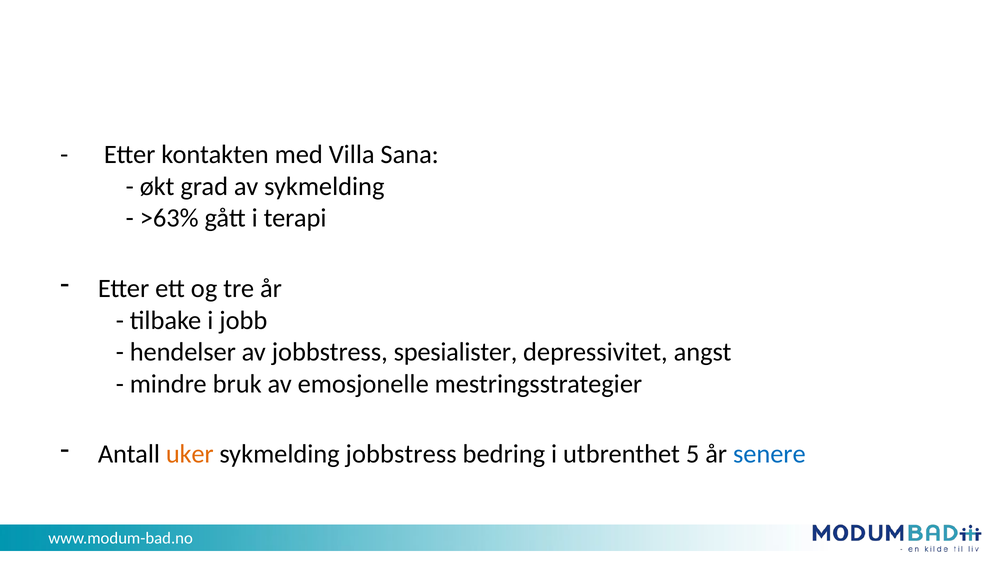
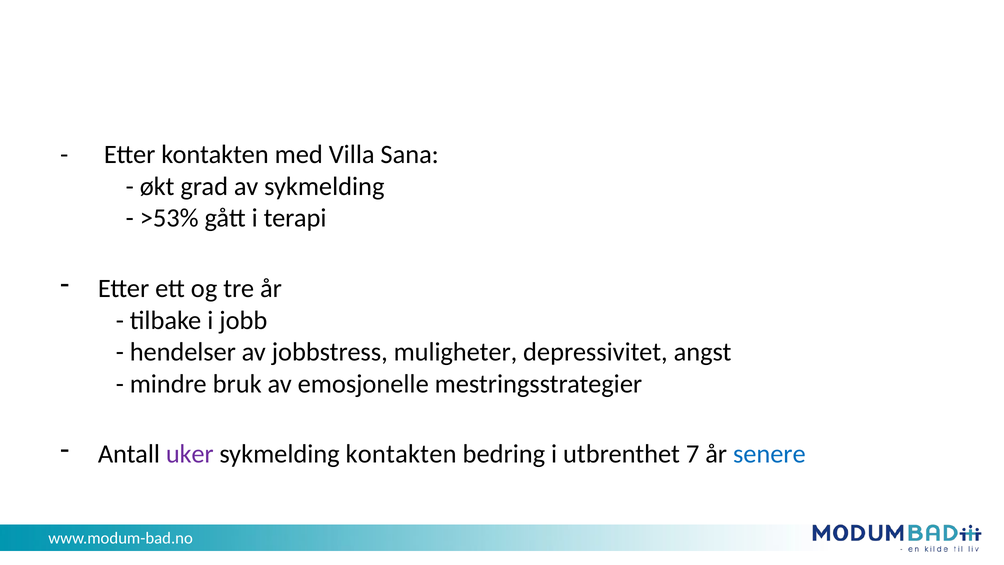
>63%: >63% -> >53% (169, 218)
spesialister: spesialister -> muligheter (455, 352)
uker colour: orange -> purple (190, 454)
sykmelding jobbstress: jobbstress -> kontakten (401, 454)
5: 5 -> 7 (693, 454)
